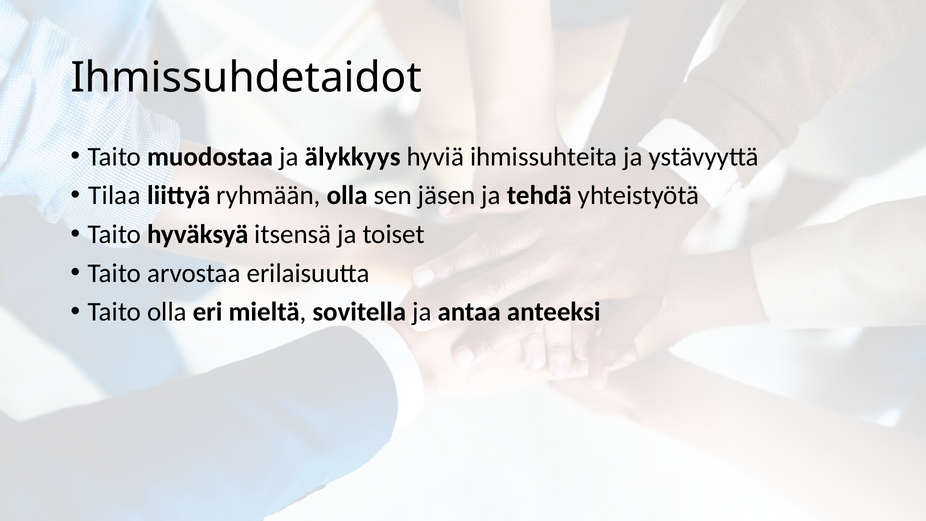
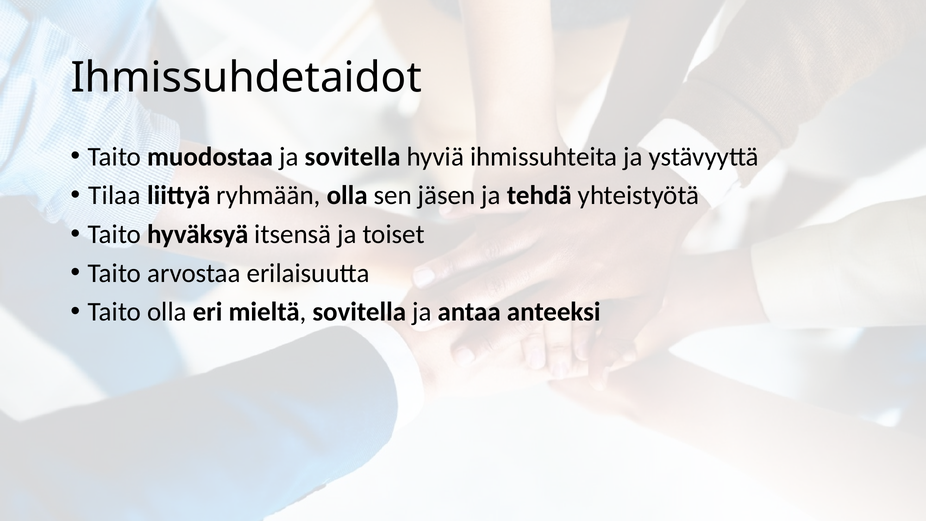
ja älykkyys: älykkyys -> sovitella (353, 157)
